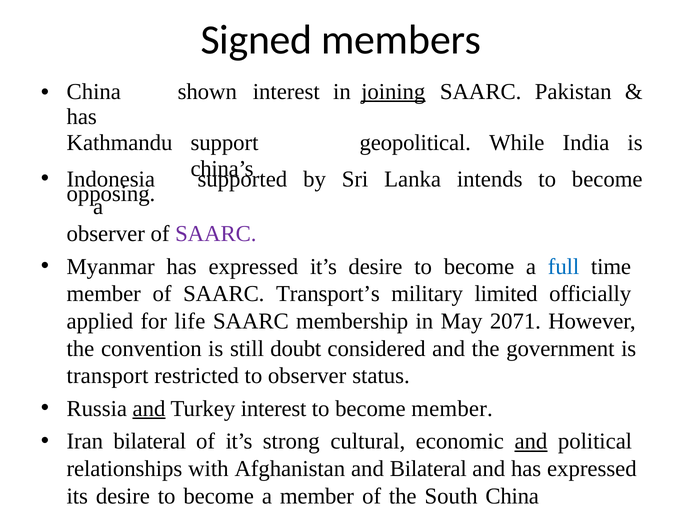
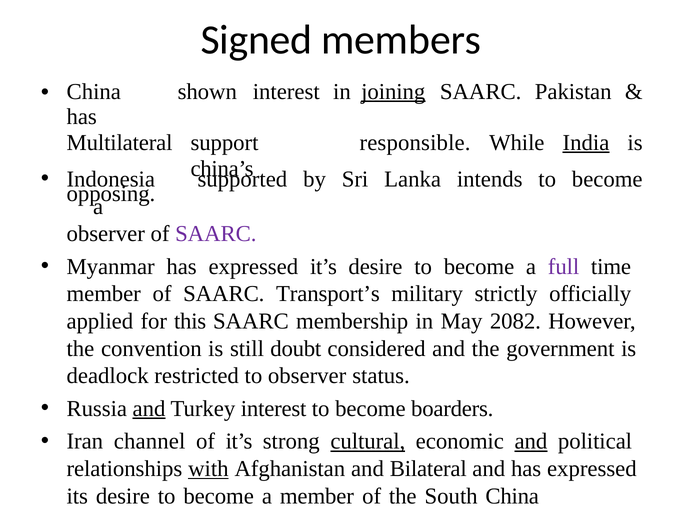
Kathmandu: Kathmandu -> Multilateral (120, 143)
geopolitical: geopolitical -> responsible (415, 143)
India underline: none -> present (586, 143)
full colour: blue -> purple (564, 267)
limited: limited -> strictly (506, 294)
life: life -> this (190, 321)
2071: 2071 -> 2082 (515, 321)
transport: transport -> deadlock (108, 376)
become member: member -> boarders (452, 409)
Iran bilateral: bilateral -> channel (150, 442)
cultural underline: none -> present (368, 442)
with underline: none -> present (208, 469)
